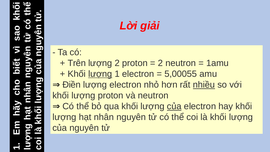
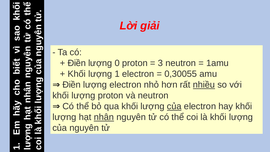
Trên: Trên -> Điền (77, 63)
lượng 2: 2 -> 0 (117, 63)
2: 2 -> 3 (160, 63)
lượng underline: present -> none (100, 74)
5,00055: 5,00055 -> 0,30055 (181, 74)
nhân underline: none -> present (104, 117)
